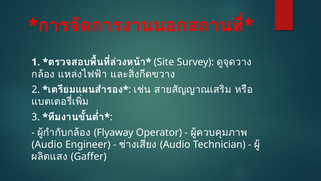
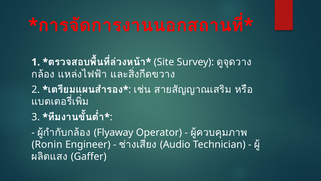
Audio: Audio -> Ronin (47, 144)
